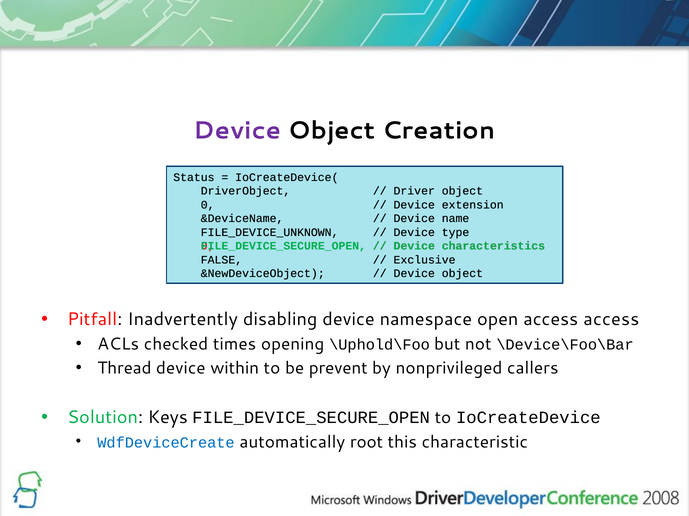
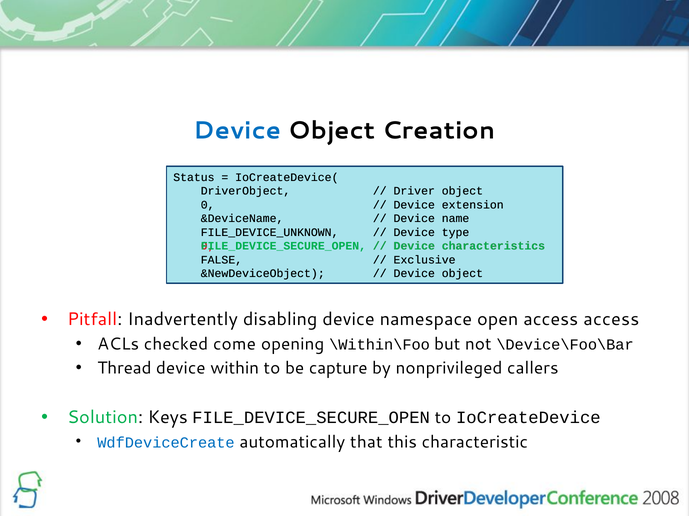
Device colour: purple -> blue (237, 131)
times: times -> come (234, 345)
\Uphold\Foo: \Uphold\Foo -> \Within\Foo (380, 345)
prevent: prevent -> capture (338, 369)
root: root -> that (366, 443)
